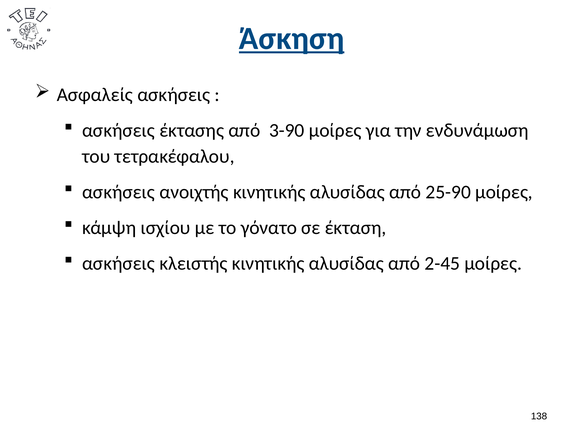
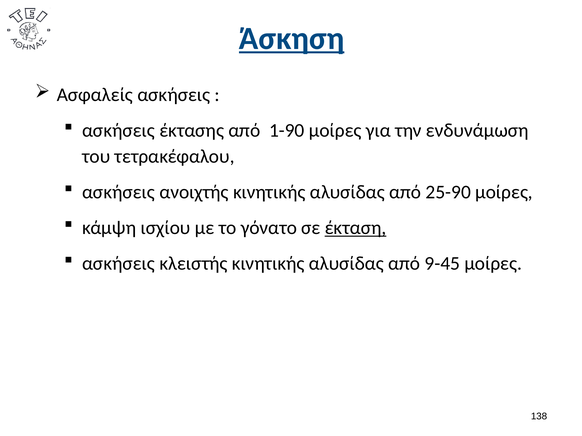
3-90: 3-90 -> 1-90 (287, 131)
έκταση underline: none -> present (356, 228)
2-45: 2-45 -> 9-45 (442, 264)
